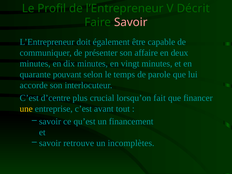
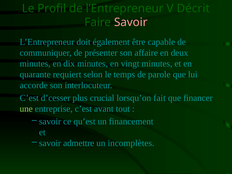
pouvant: pouvant -> requiert (67, 75)
d’centre: d’centre -> d’cesser (56, 98)
une colour: yellow -> light green (26, 109)
retrouve: retrouve -> admettre (79, 143)
